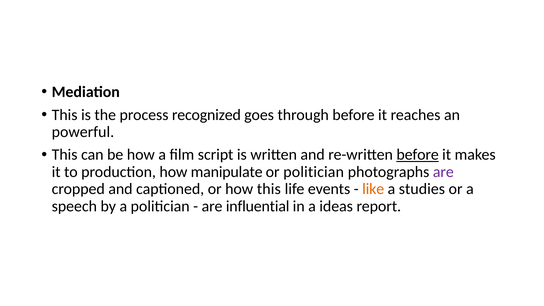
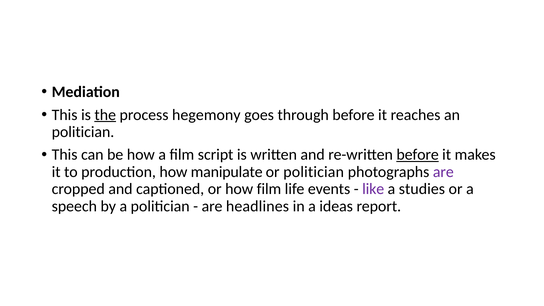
the underline: none -> present (105, 115)
recognized: recognized -> hegemony (206, 115)
powerful: powerful -> politician (83, 132)
how this: this -> film (269, 189)
like colour: orange -> purple (373, 189)
influential: influential -> headlines (257, 206)
